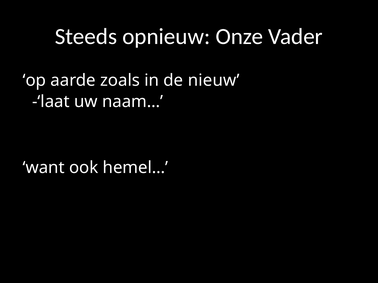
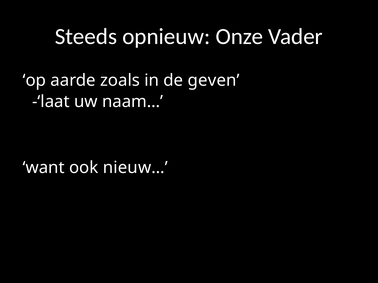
nieuw: nieuw -> geven (214, 80)
hemel…: hemel… -> nieuw… (135, 168)
